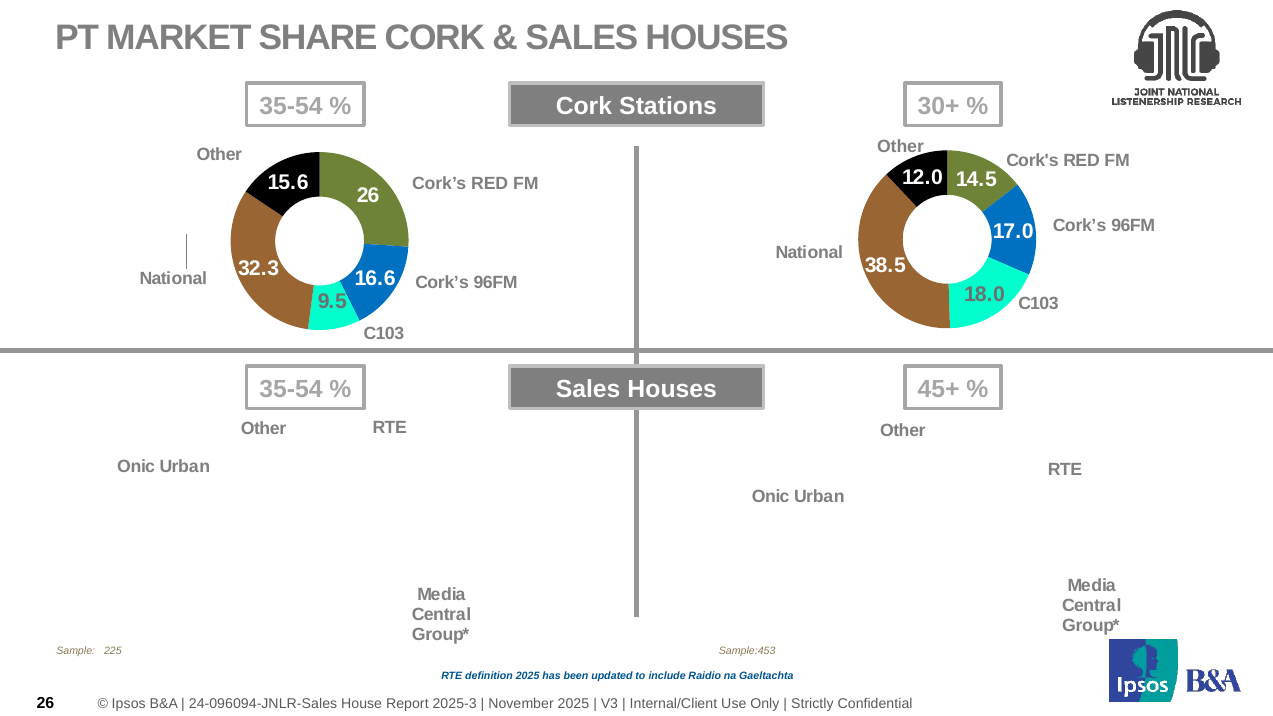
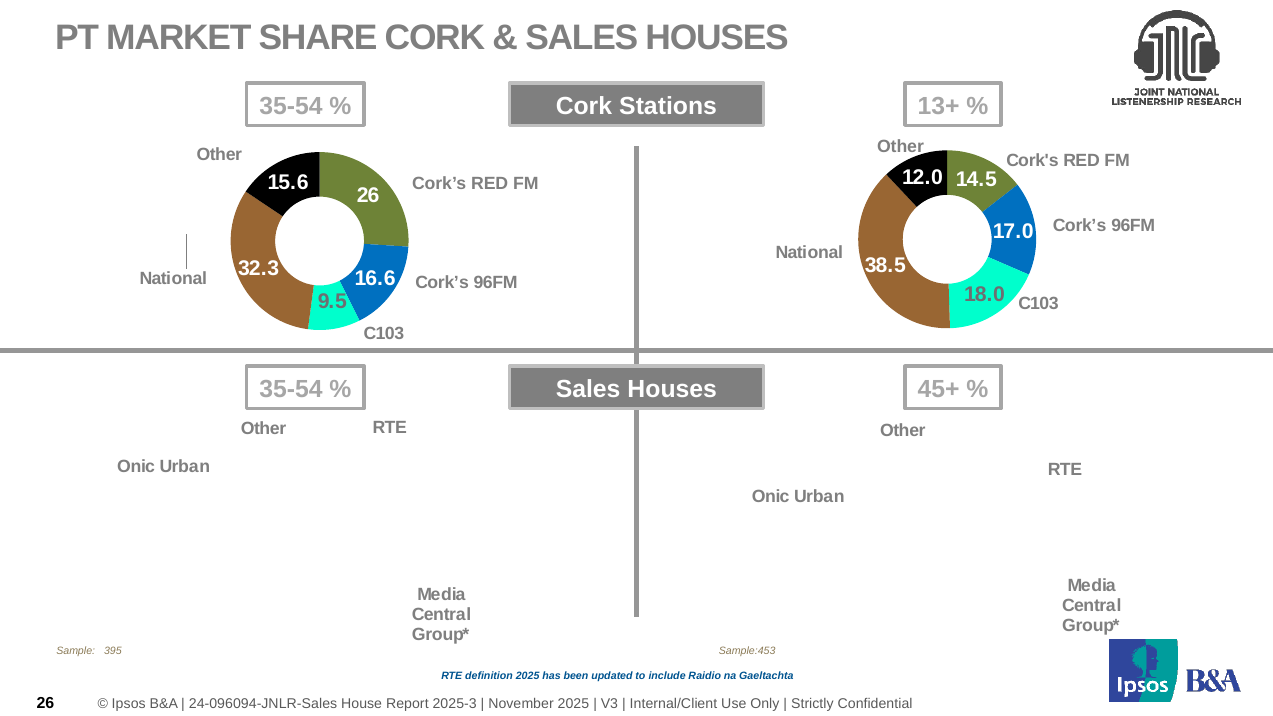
30+: 30+ -> 13+ (939, 106)
225: 225 -> 395 (113, 651)
